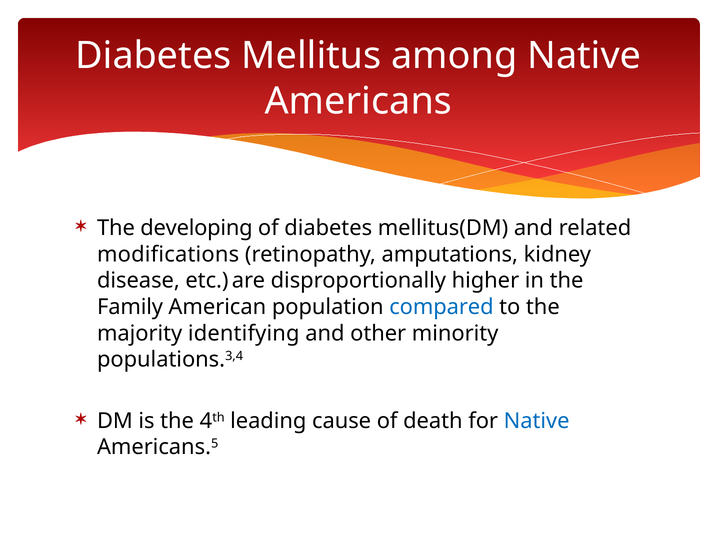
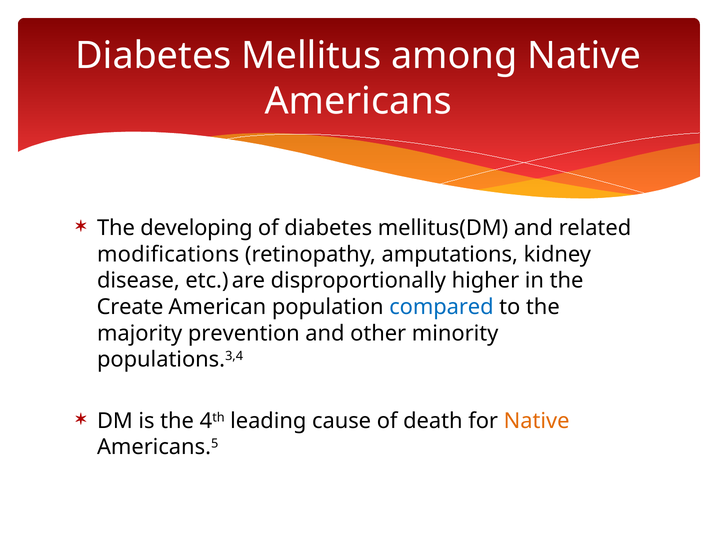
Family: Family -> Create (130, 307)
identifying: identifying -> prevention (244, 333)
Native colour: blue -> orange (537, 421)
